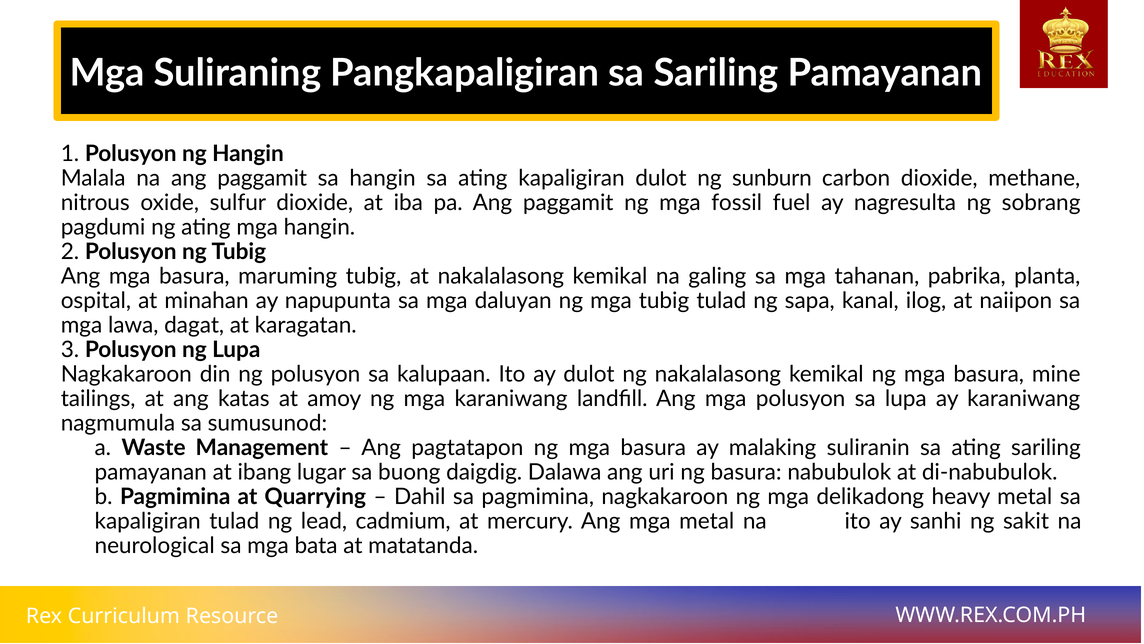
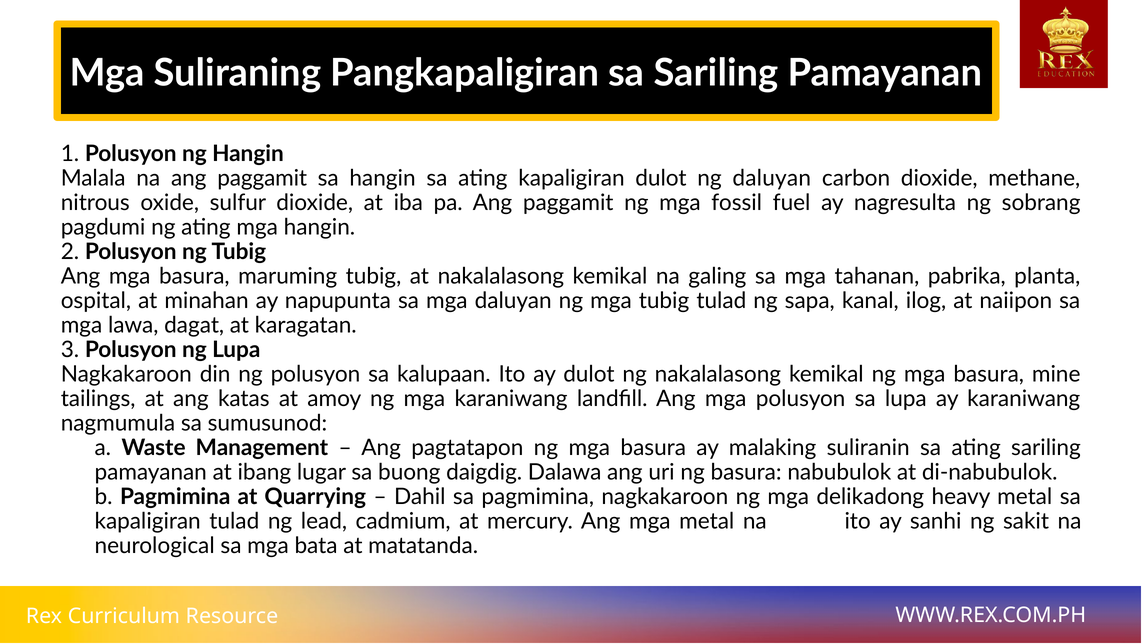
ng sunburn: sunburn -> daluyan (772, 178)
